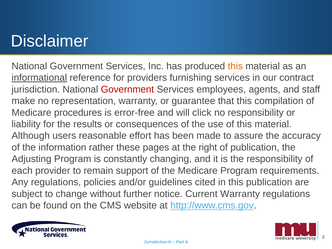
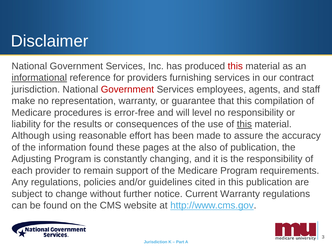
this colour: orange -> red (235, 66)
click: click -> level (202, 113)
this underline: none -> present (244, 124)
users: users -> using (64, 136)
information rather: rather -> found (101, 147)
right: right -> also (208, 147)
